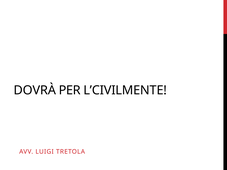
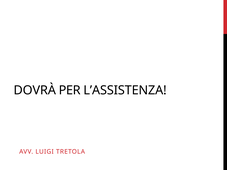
L’CIVILMENTE: L’CIVILMENTE -> L’ASSISTENZA (125, 90)
